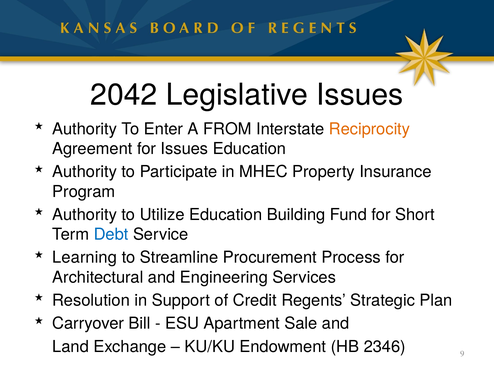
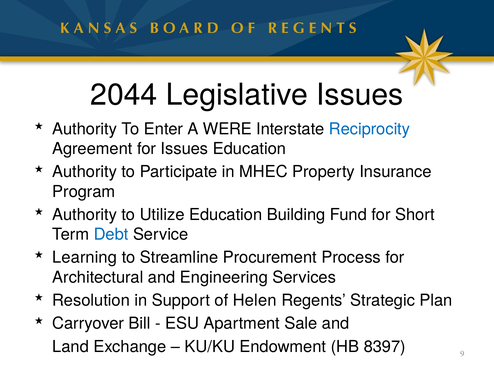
2042: 2042 -> 2044 (124, 95)
FROM: FROM -> WERE (227, 129)
Reciprocity colour: orange -> blue (369, 129)
Credit: Credit -> Helen (255, 300)
2346: 2346 -> 8397 (385, 346)
